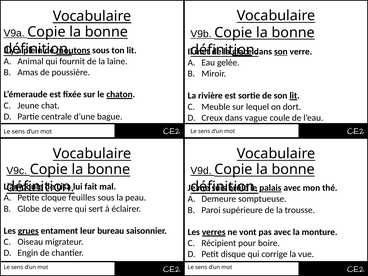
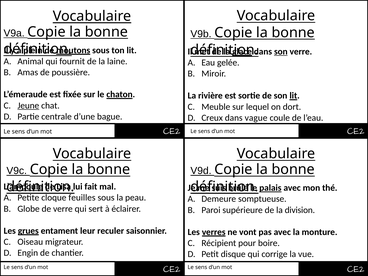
Jeune underline: none -> present (28, 105)
trousse: trousse -> division (300, 210)
bureau: bureau -> reculer (111, 231)
